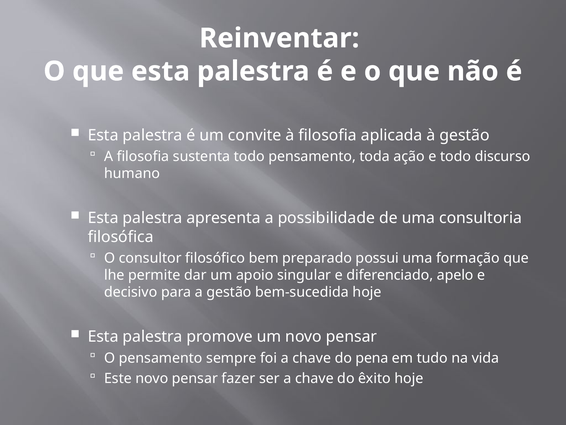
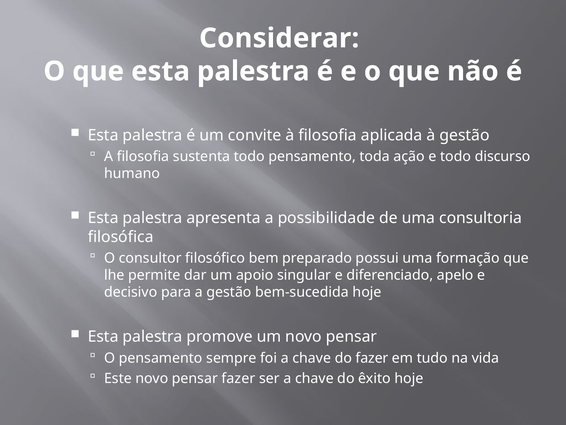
Reinventar: Reinventar -> Considerar (279, 38)
do pena: pena -> fazer (372, 358)
